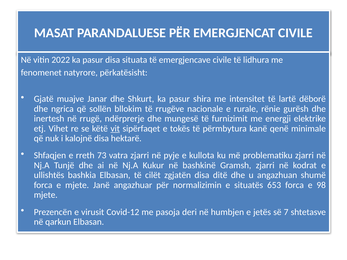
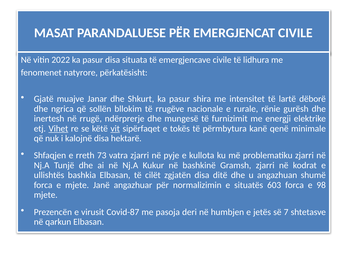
Vihet underline: none -> present (58, 129)
653: 653 -> 603 (274, 185)
Covid-12: Covid-12 -> Covid-87 (123, 212)
